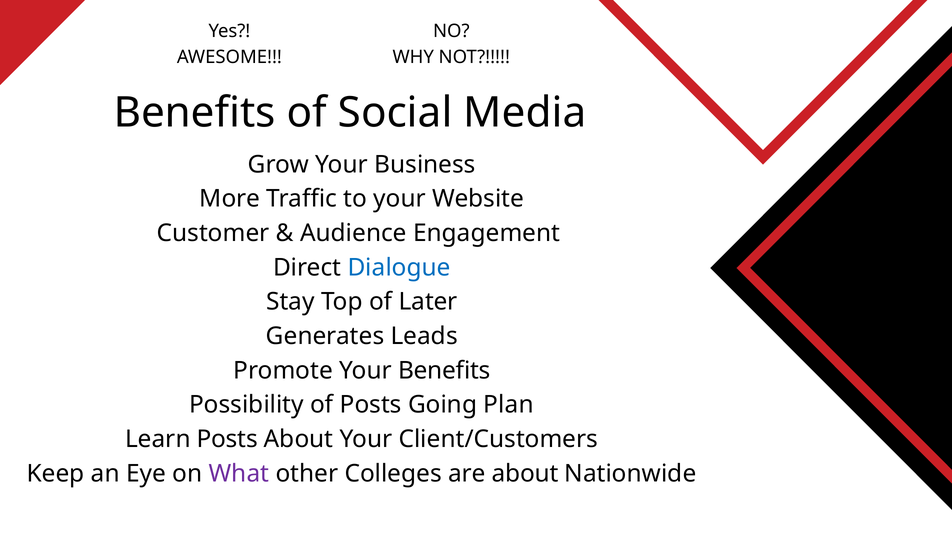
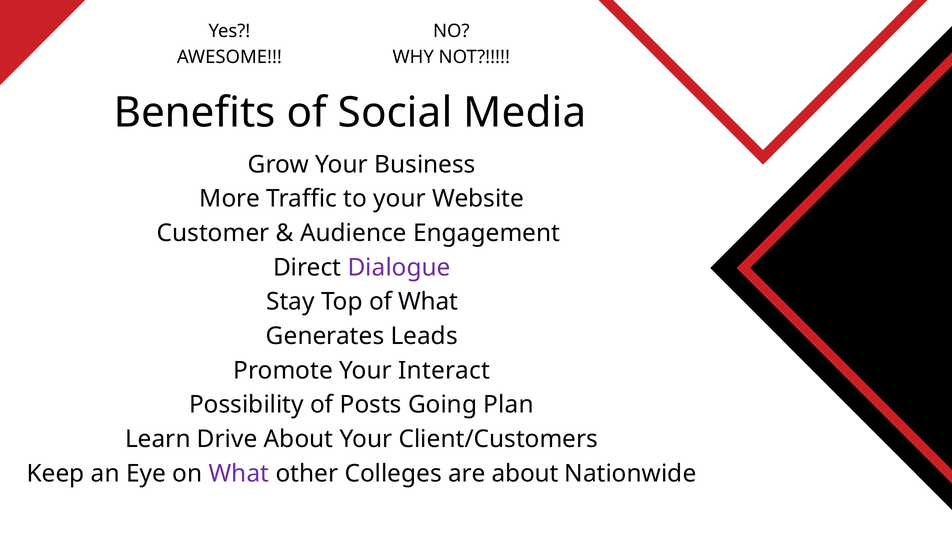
Dialogue colour: blue -> purple (399, 267)
of Later: Later -> What (428, 302)
Your Benefits: Benefits -> Interact (444, 370)
Learn Posts: Posts -> Drive (227, 439)
